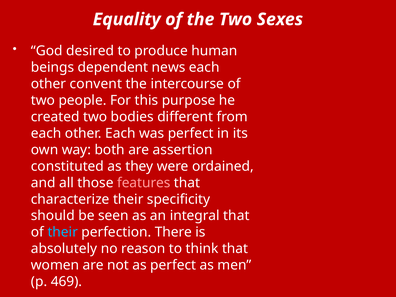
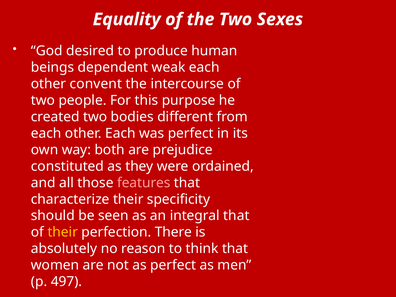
news: news -> weak (169, 67)
assertion: assertion -> prejudice (183, 150)
their colour: light blue -> yellow (63, 232)
469: 469 -> 497 (66, 282)
